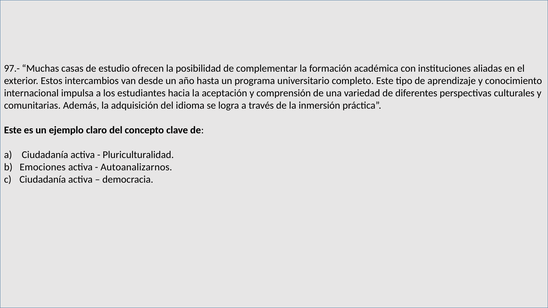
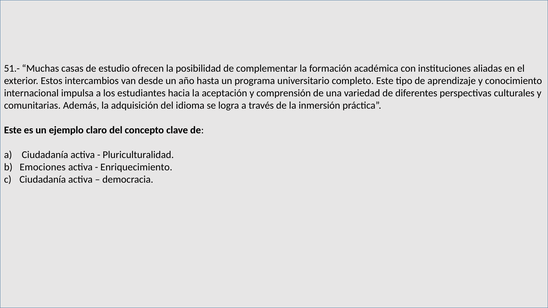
97.-: 97.- -> 51.- (12, 69)
Autoanalizarnos: Autoanalizarnos -> Enriquecimiento (136, 167)
